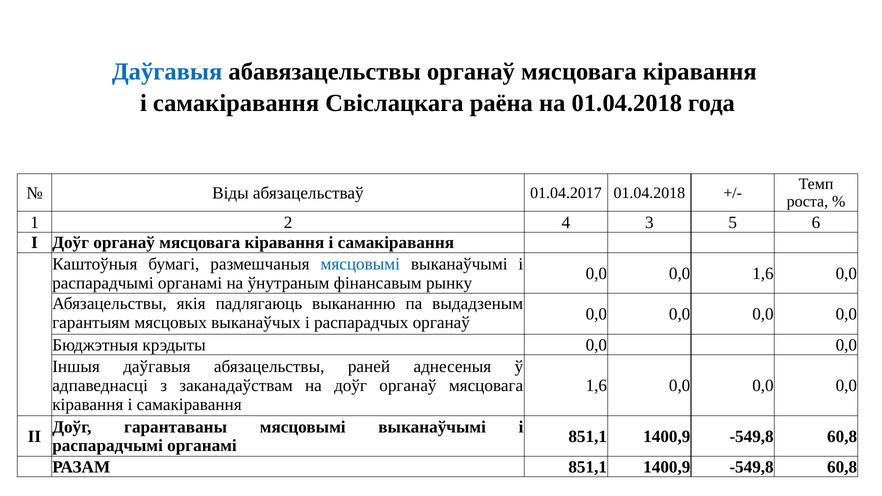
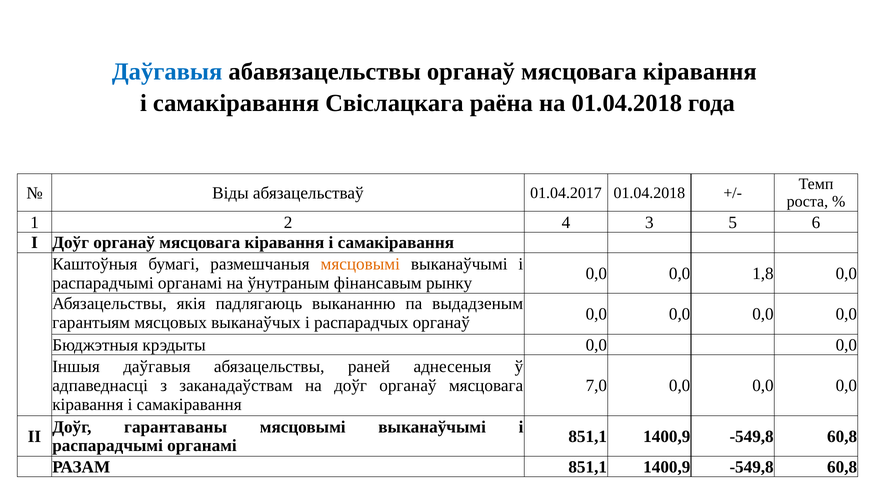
мясцовымі colour: blue -> orange (360, 264)
0,0 1,6: 1,6 -> 1,8 (763, 274)
1,6: 1,6 -> 7,0 (596, 386)
